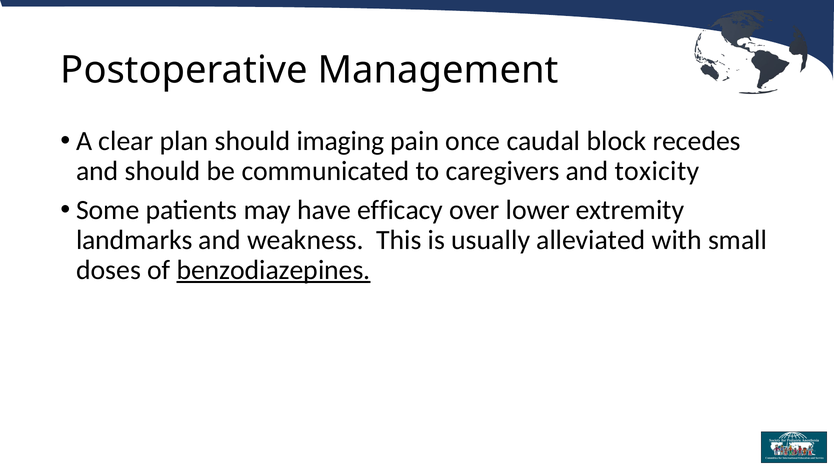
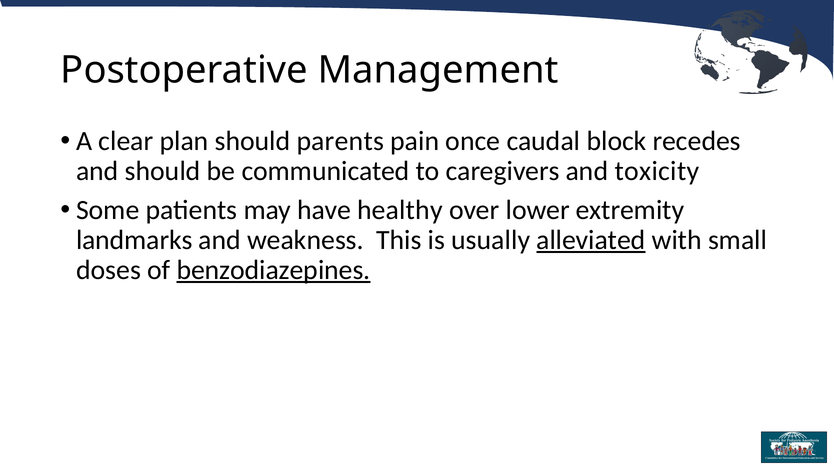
imaging: imaging -> parents (340, 141)
efficacy: efficacy -> healthy (400, 210)
alleviated underline: none -> present (591, 240)
